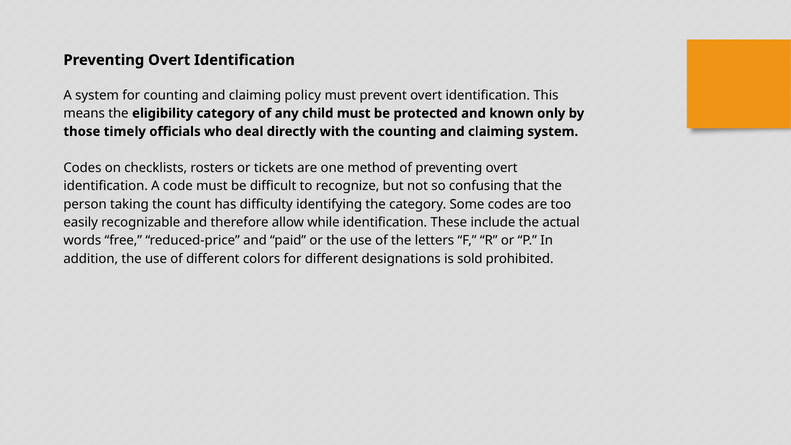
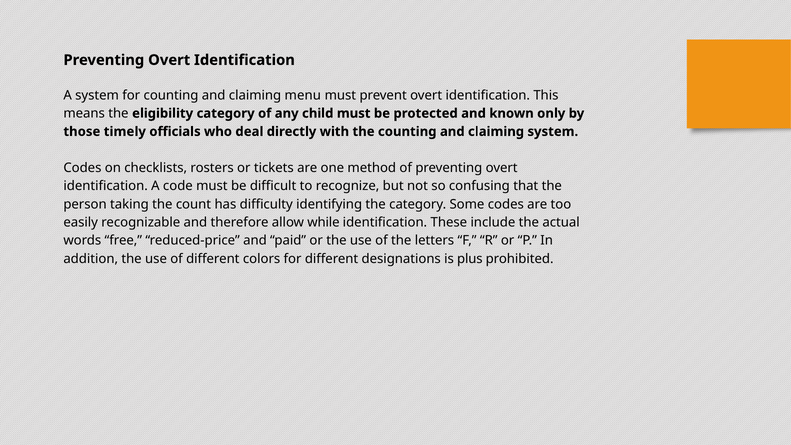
policy: policy -> menu (303, 95)
sold: sold -> plus (470, 259)
